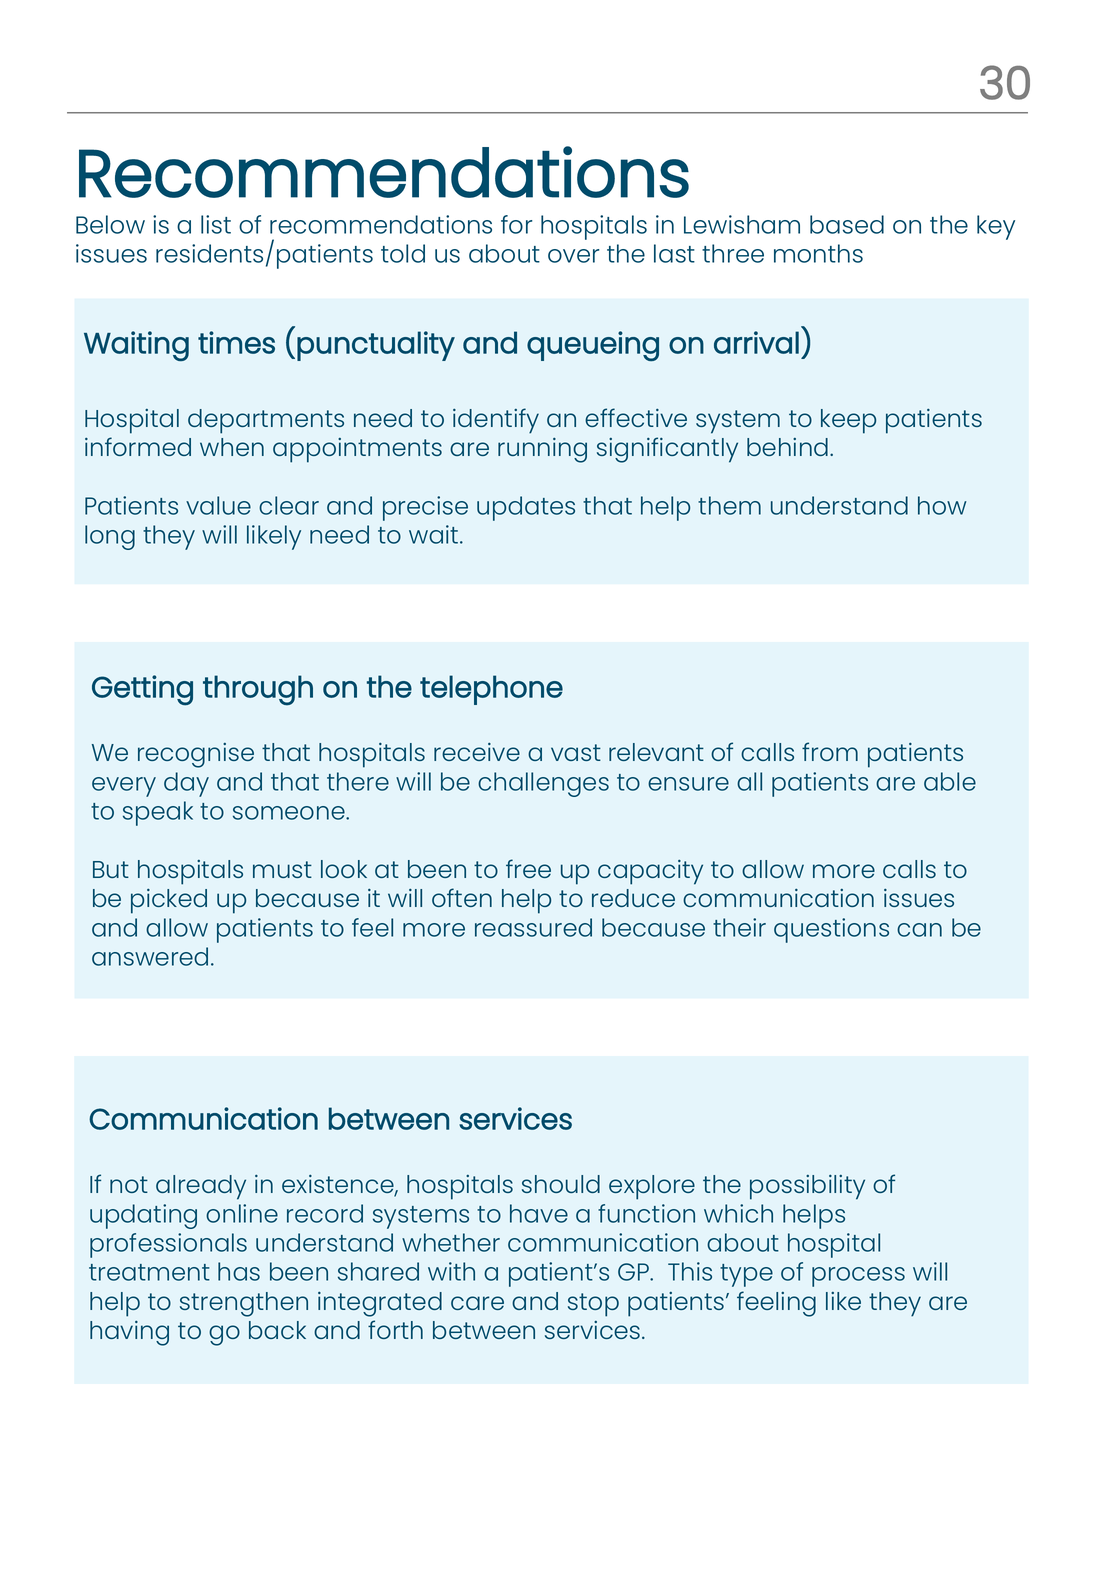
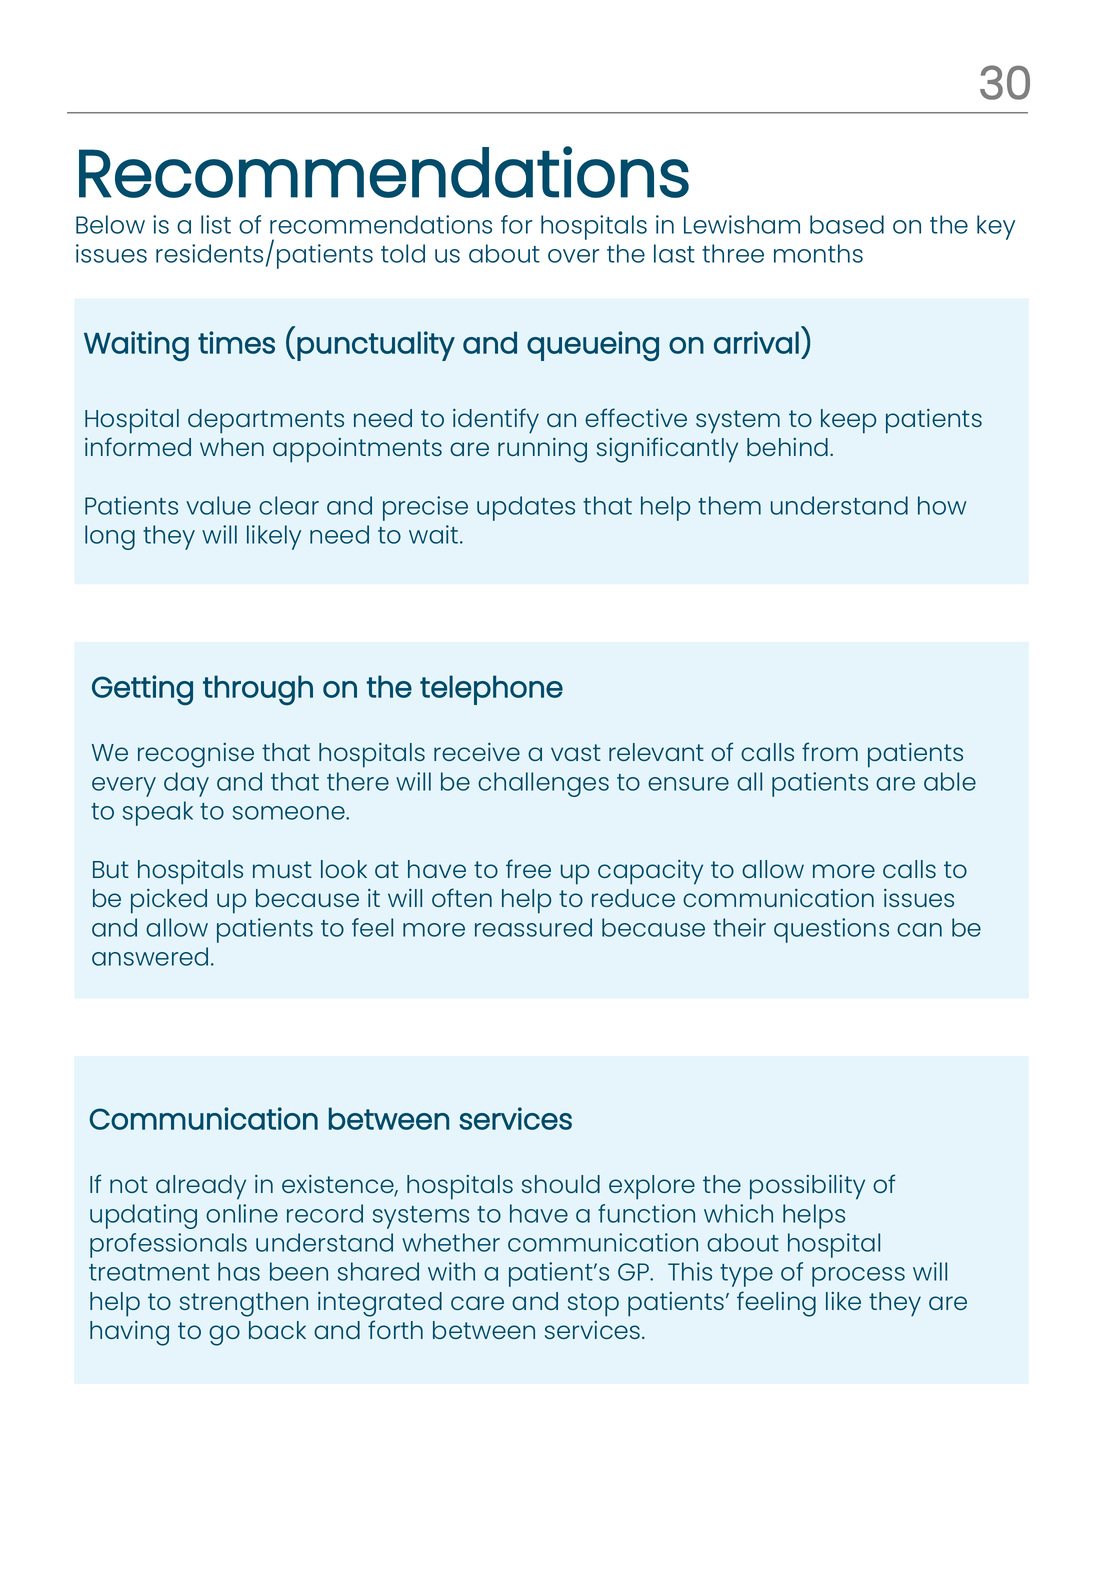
at been: been -> have (437, 870)
